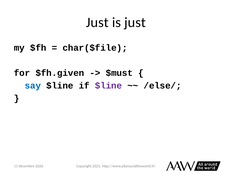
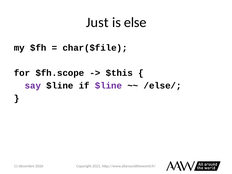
is just: just -> else (135, 22)
$fh.given: $fh.given -> $fh.scope (60, 73)
$must: $must -> $this (119, 73)
say colour: blue -> purple (33, 86)
